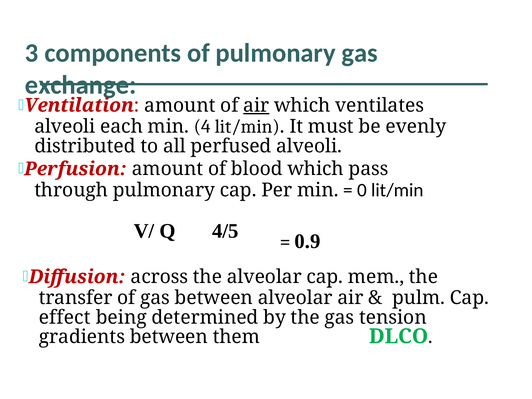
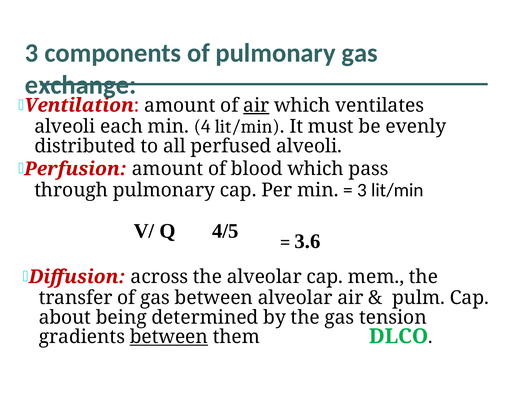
0: 0 -> 3 (362, 190)
0.9: 0.9 -> 3.6 (308, 241)
effect: effect -> about (65, 318)
between underline: none -> present (169, 337)
